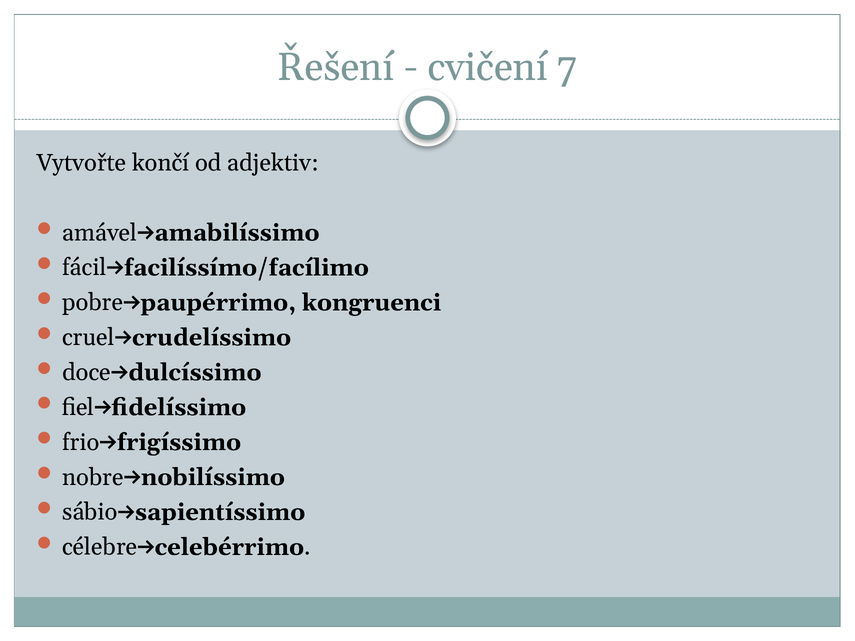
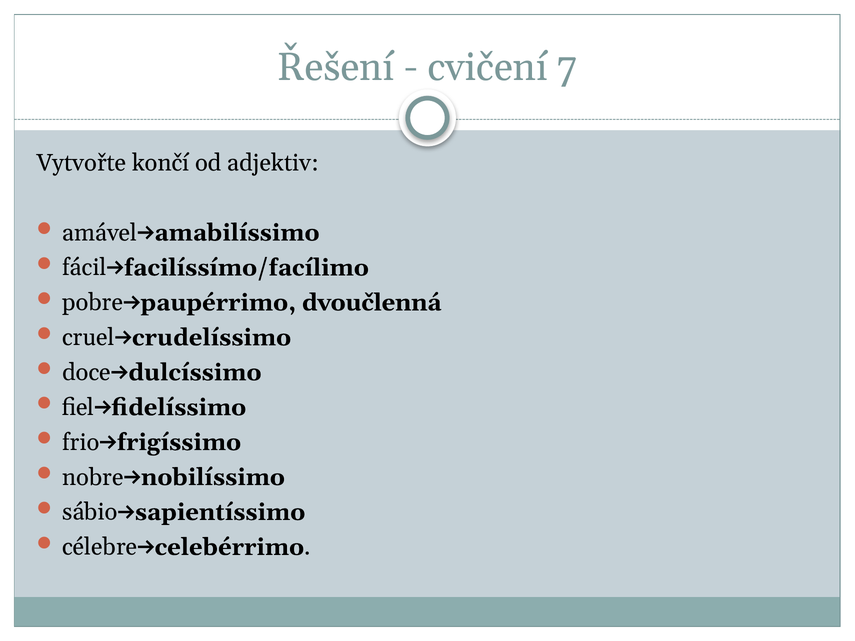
kongruenci: kongruenci -> dvoučlenná (372, 303)
